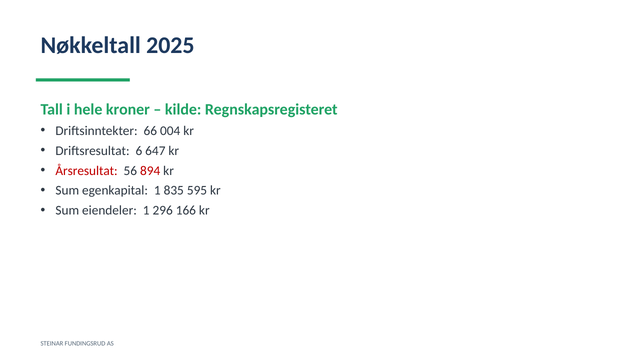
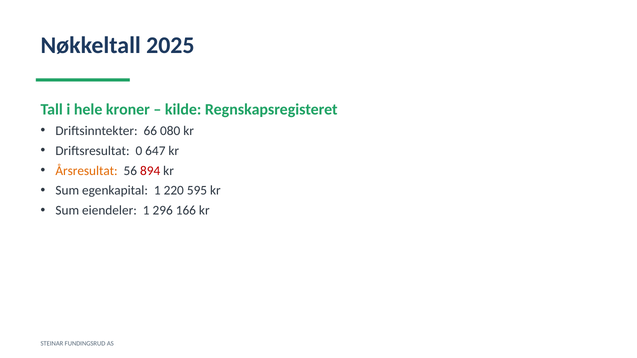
004: 004 -> 080 (170, 131)
6: 6 -> 0 (139, 151)
Årsresultat colour: red -> orange (87, 171)
835: 835 -> 220 (174, 191)
